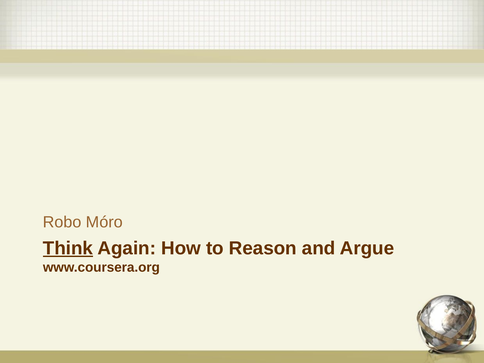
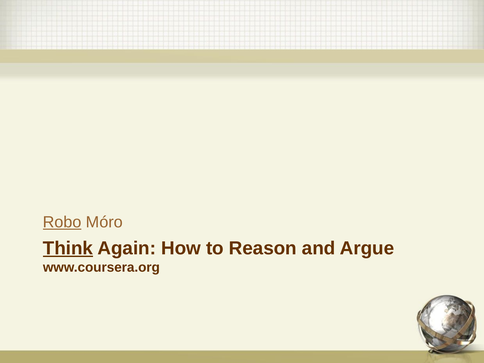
Robo underline: none -> present (62, 222)
